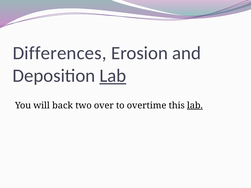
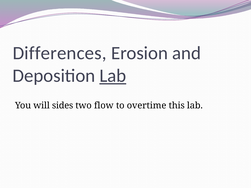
back: back -> sides (63, 106)
over: over -> flow (104, 106)
lab underline: present -> none (195, 106)
